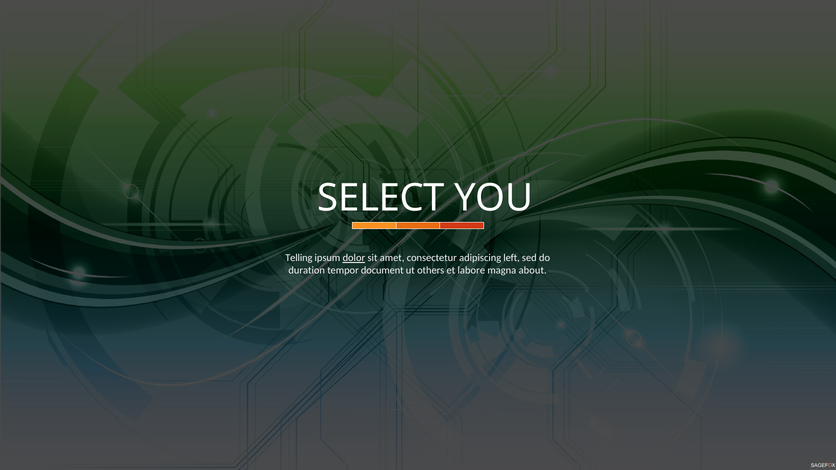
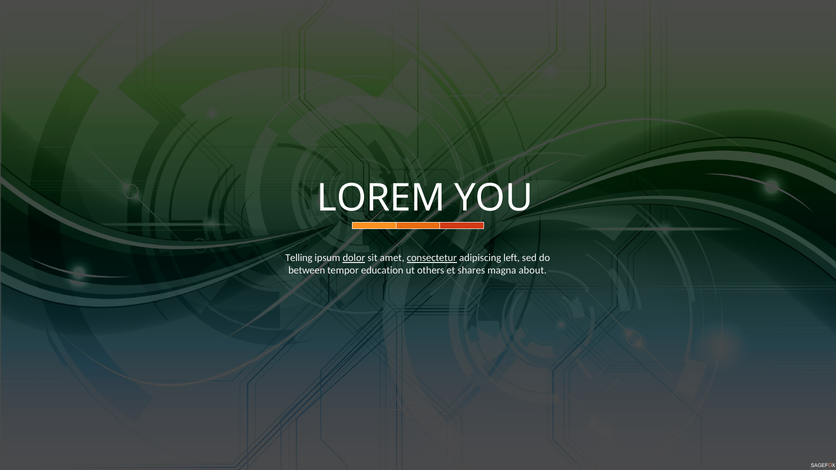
SELECT: SELECT -> LOREM (381, 198)
consectetur underline: none -> present (432, 258)
duration: duration -> between (307, 271)
document: document -> education (382, 271)
labore: labore -> shares (471, 271)
